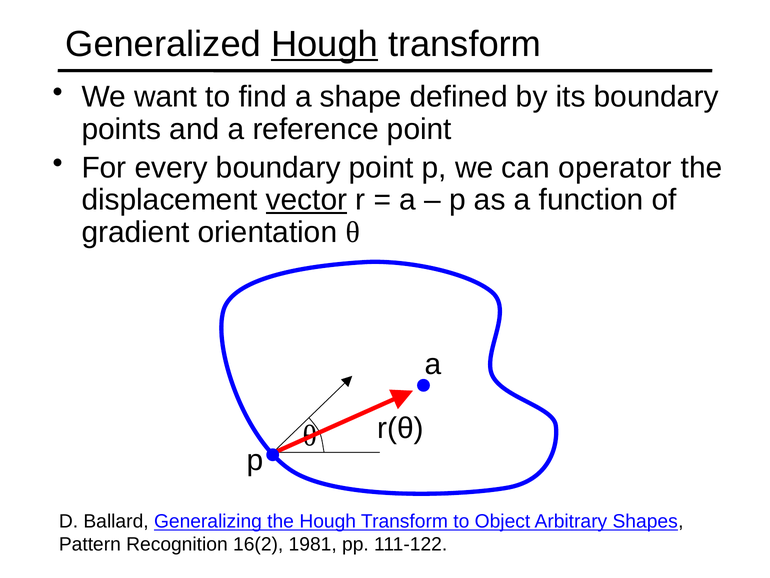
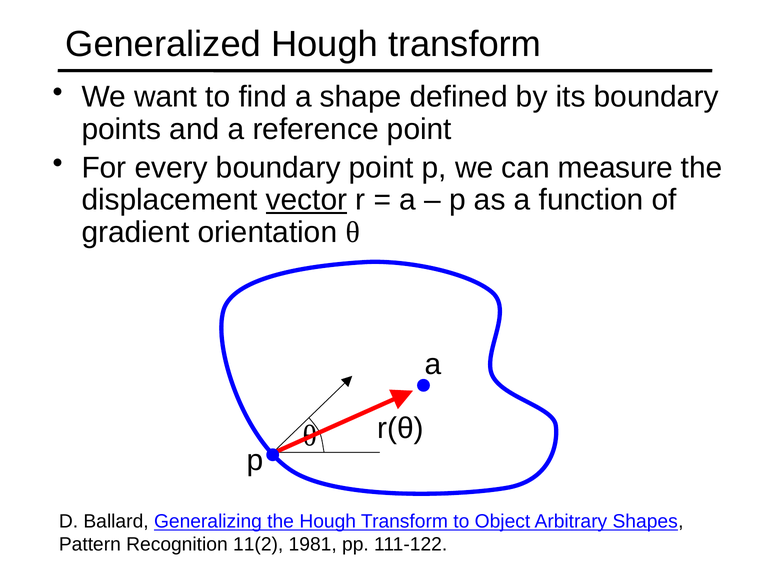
Hough underline: present -> none (325, 44)
operator: operator -> measure (615, 168)
16(2: 16(2 -> 11(2 (258, 544)
